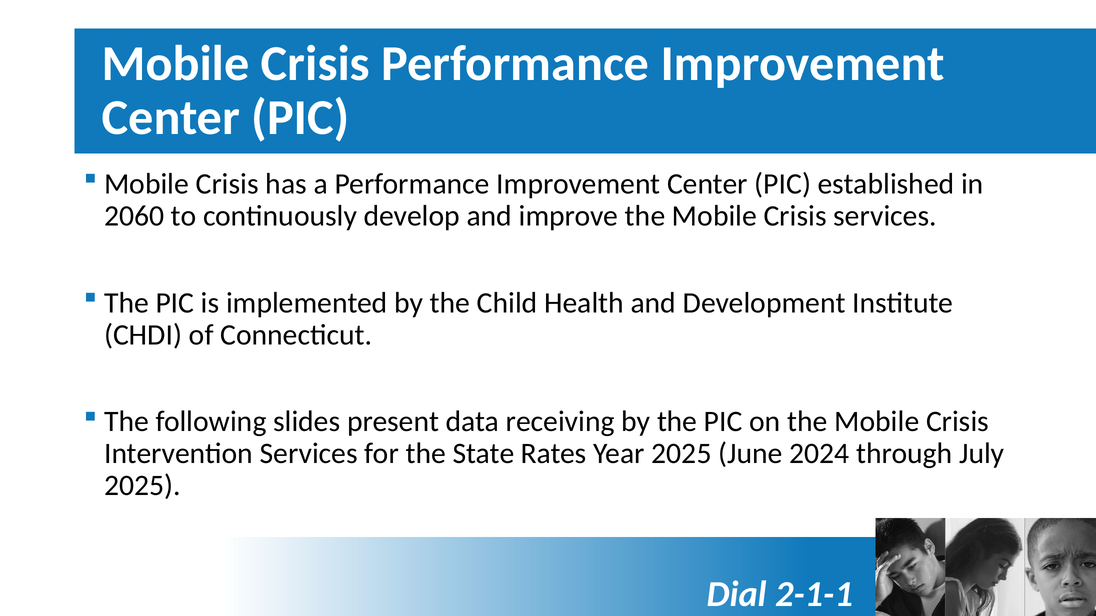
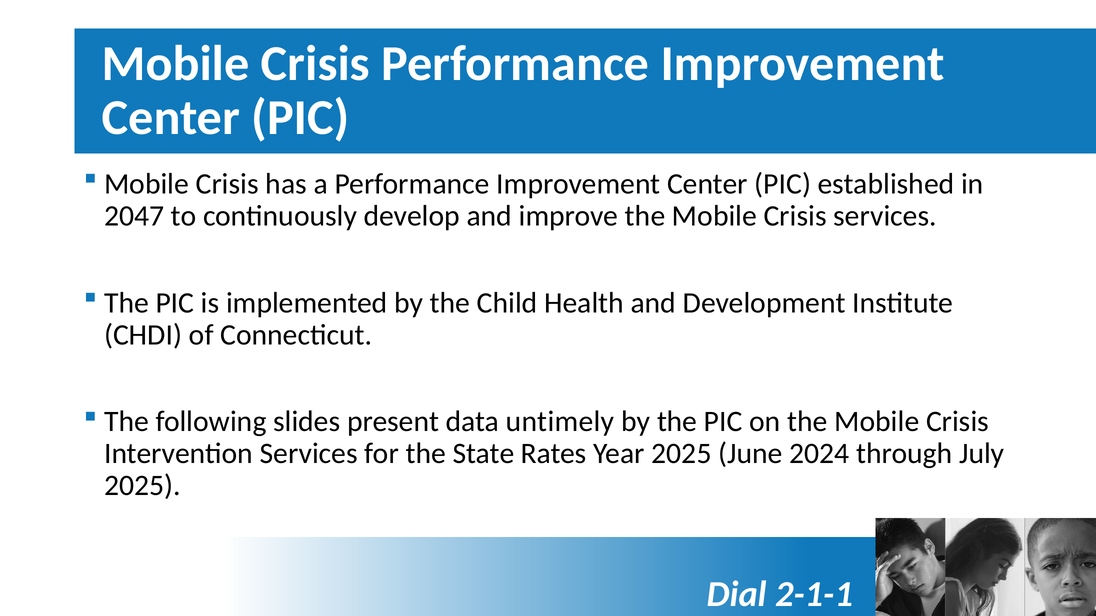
2060: 2060 -> 2047 (134, 216)
receiving: receiving -> untimely (560, 422)
